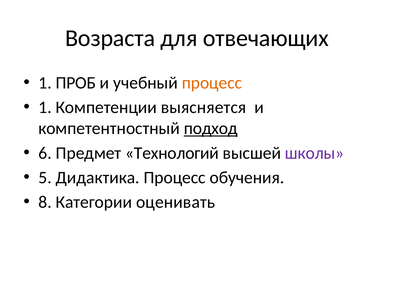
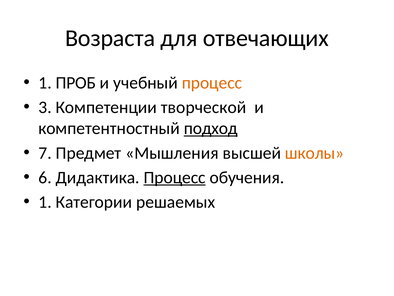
1: 1 -> 3 (45, 107)
выясняется: выясняется -> творческой (204, 107)
6: 6 -> 7 (45, 153)
Технологий: Технологий -> Мышления (172, 153)
школы colour: purple -> orange (315, 153)
5: 5 -> 6 (45, 177)
Процесс underline: none -> present (175, 177)
8: 8 -> 1 (45, 202)
оценивать: оценивать -> решаемых (176, 202)
